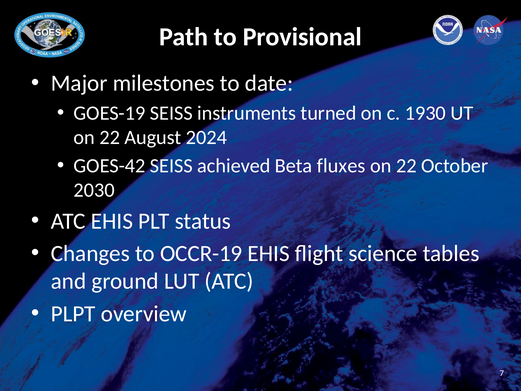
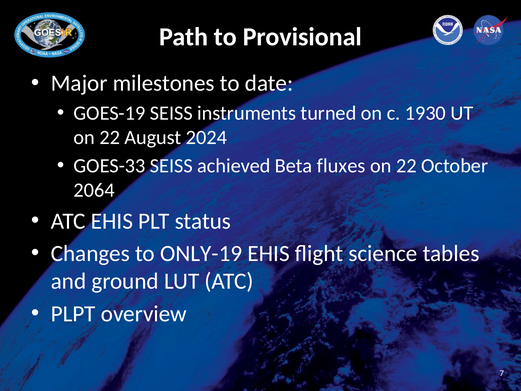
GOES-42: GOES-42 -> GOES-33 (109, 166)
2030: 2030 -> 2064 (94, 190)
OCCR-19: OCCR-19 -> ONLY-19 (201, 253)
